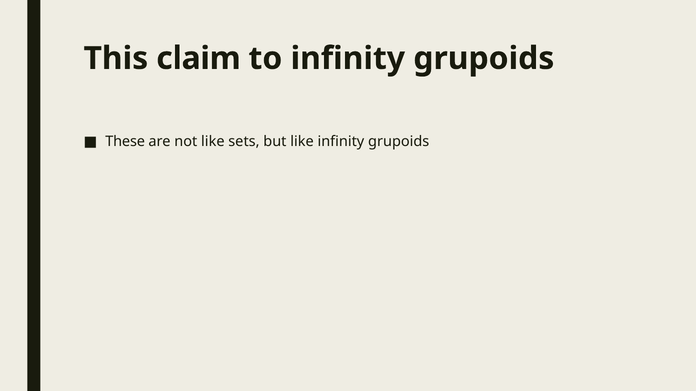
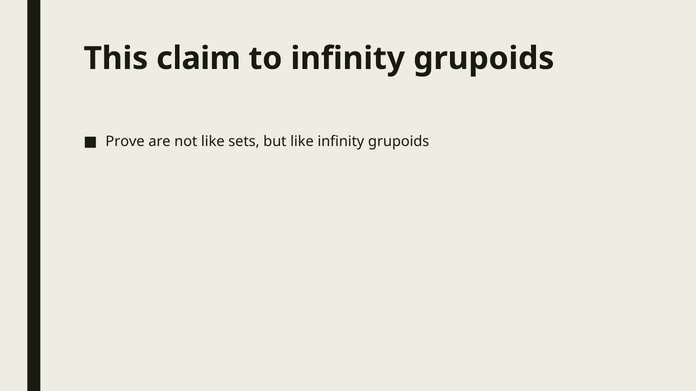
These: These -> Prove (125, 141)
